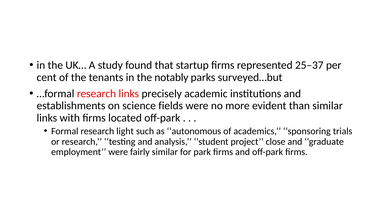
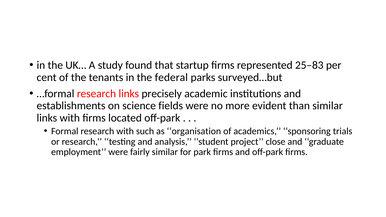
25–37: 25–37 -> 25–83 (309, 65)
notably: notably -> federal (171, 77)
research light: light -> with (125, 131)
autonomous: autonomous -> organisation (194, 131)
